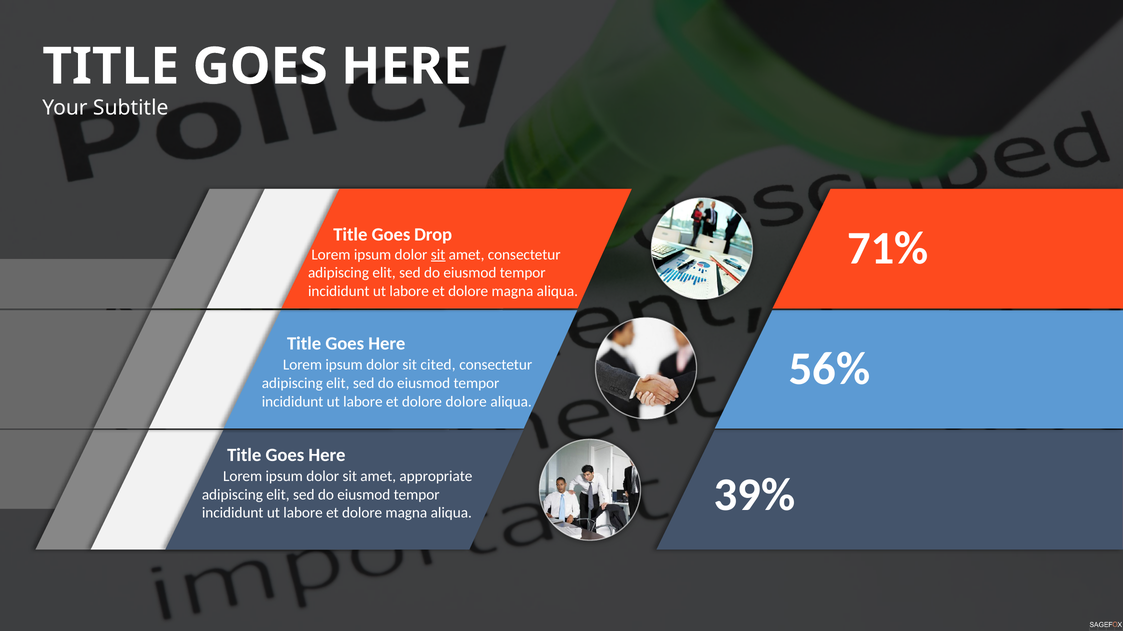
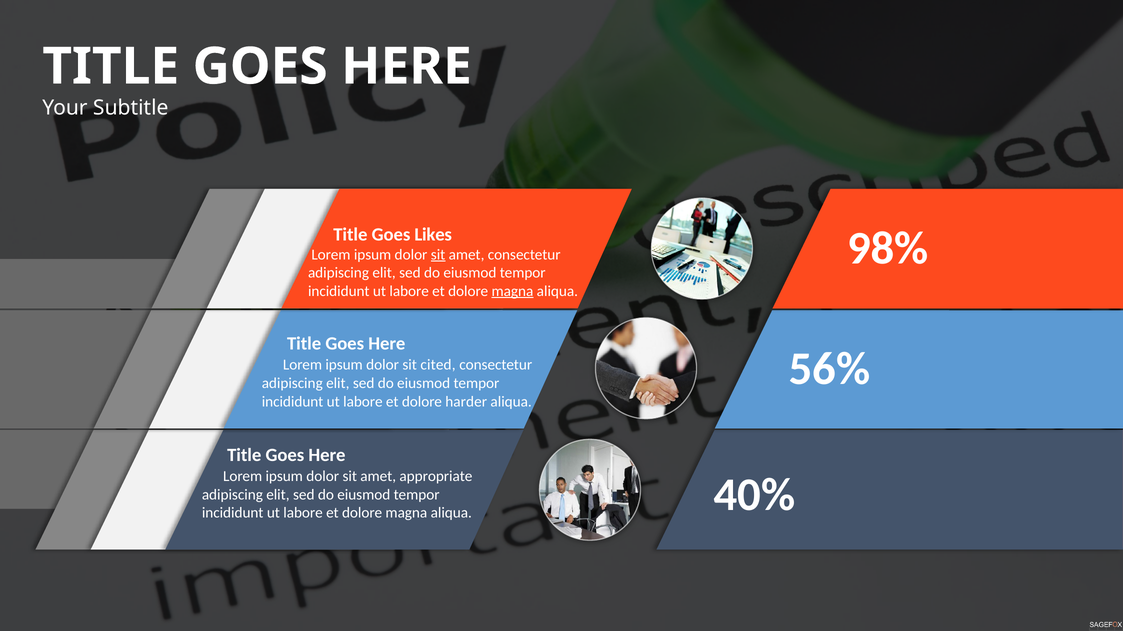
Drop: Drop -> Likes (433, 235)
71%: 71% -> 98% (888, 249)
magna underline: none -> present (512, 291)
dolore dolore: dolore -> harder (466, 402)
39%: 39% -> 40% (754, 495)
